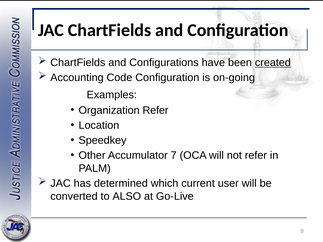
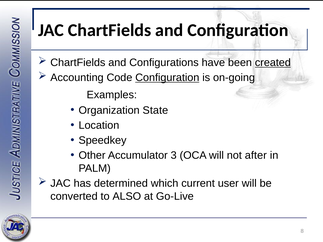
Configuration underline: none -> present (167, 78)
Organization Refer: Refer -> State (155, 110)
7: 7 -> 3 (174, 156)
not refer: refer -> after (256, 156)
